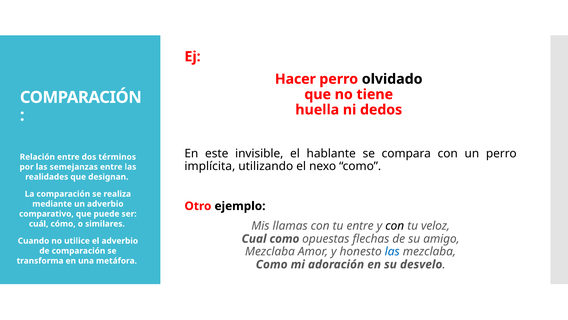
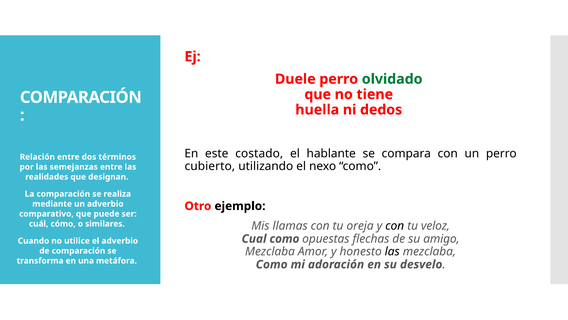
Hacer: Hacer -> Duele (295, 79)
olvidado colour: black -> green (392, 79)
invisible: invisible -> costado (259, 153)
implícita: implícita -> cubierto (210, 166)
tu entre: entre -> oreja (360, 226)
las colour: blue -> black (392, 251)
